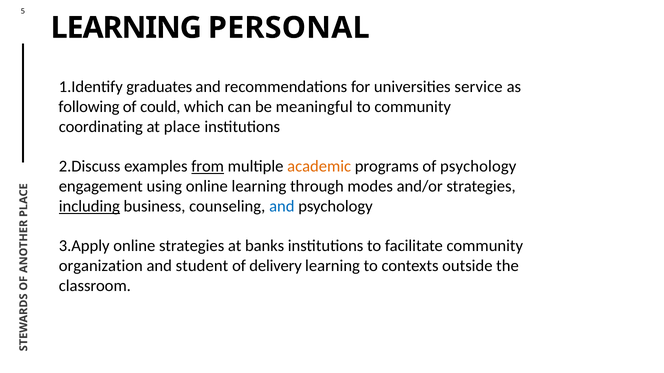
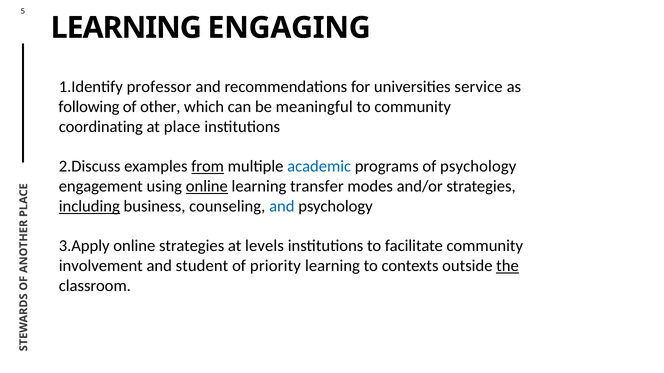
PERSONAL: PERSONAL -> ENGAGING (289, 28)
graduates: graduates -> professor (159, 87)
could: could -> other (160, 107)
academic colour: orange -> blue (319, 167)
online underline: none -> present (207, 187)
through: through -> transfer (317, 187)
banks: banks -> levels (265, 246)
organization: organization -> involvement (101, 266)
delivery: delivery -> priority (275, 266)
the underline: none -> present (507, 266)
